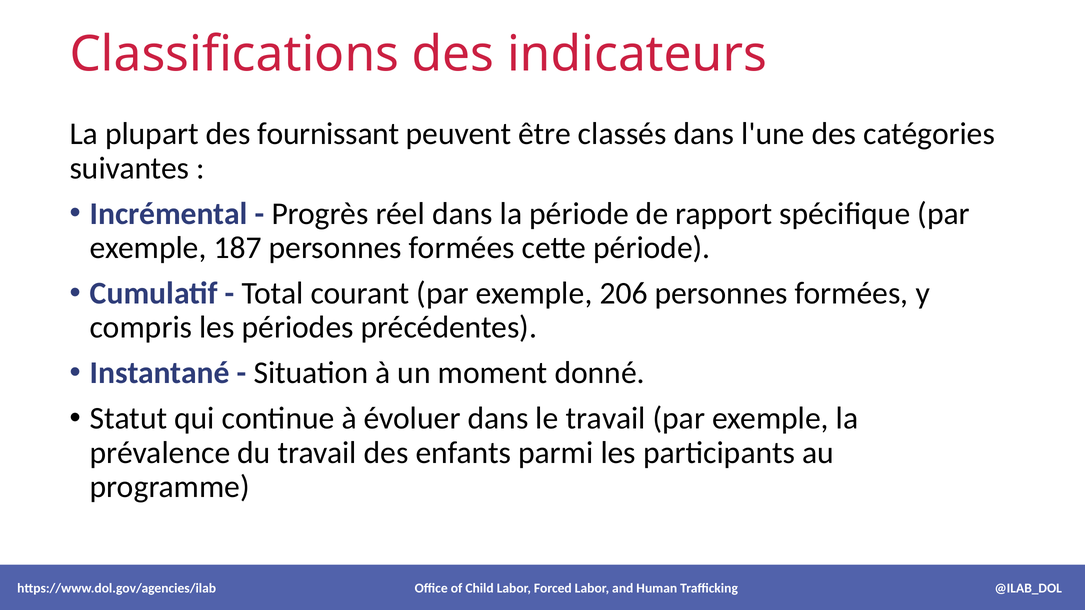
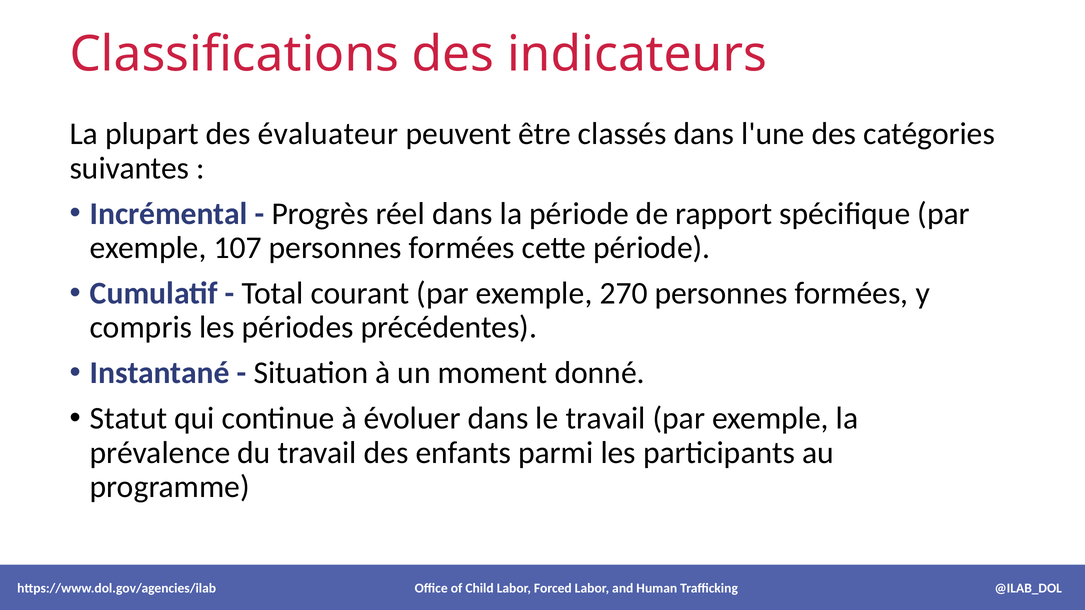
fournissant: fournissant -> évaluateur (328, 134)
187: 187 -> 107 (238, 248)
206: 206 -> 270 (624, 293)
